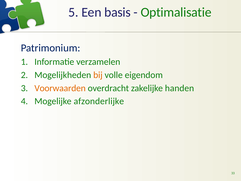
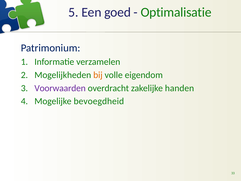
basis: basis -> goed (118, 12)
Voorwaarden colour: orange -> purple (60, 88)
afzonderlijke: afzonderlijke -> bevoegdheid (99, 101)
